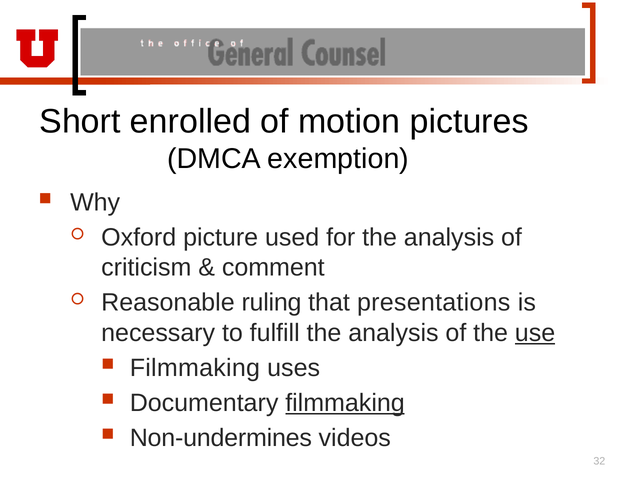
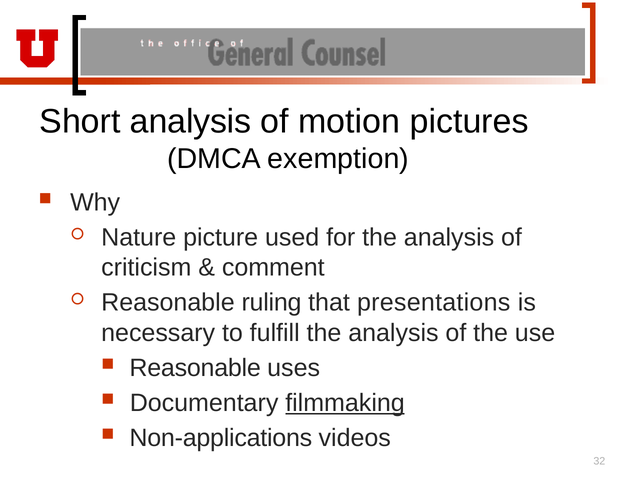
Short enrolled: enrolled -> analysis (191, 121)
Oxford: Oxford -> Nature (139, 238)
use underline: present -> none (535, 333)
Filmmaking: Filmmaking -> Reasonable (195, 368)
Non-undermines: Non-undermines -> Non-applications (221, 438)
